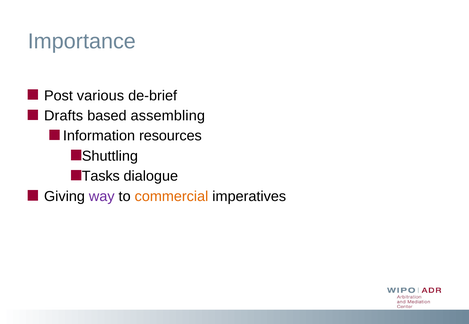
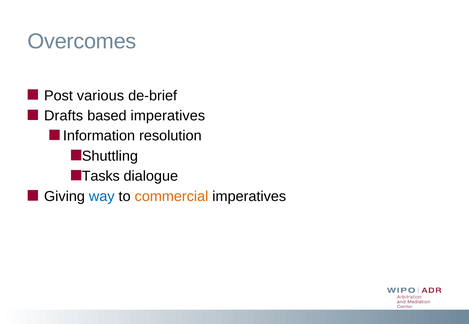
Importance: Importance -> Overcomes (82, 42)
based assembling: assembling -> imperatives (168, 116)
resources: resources -> resolution (170, 136)
way colour: purple -> blue (102, 197)
